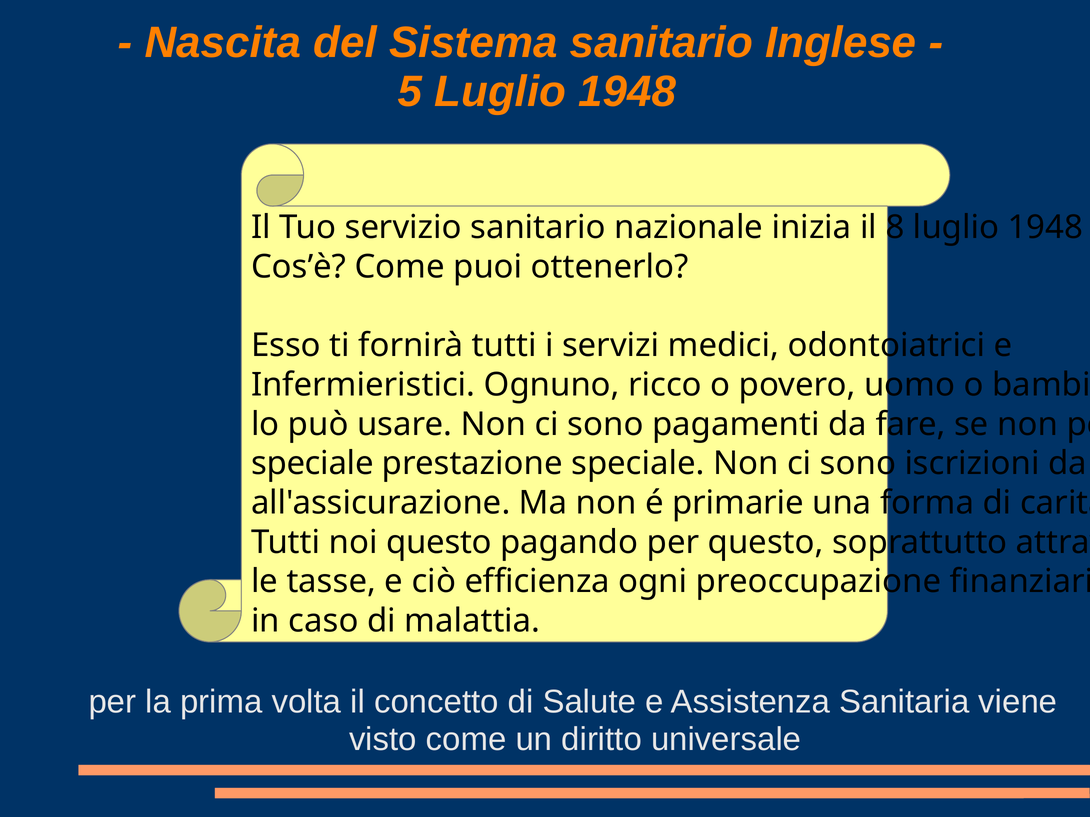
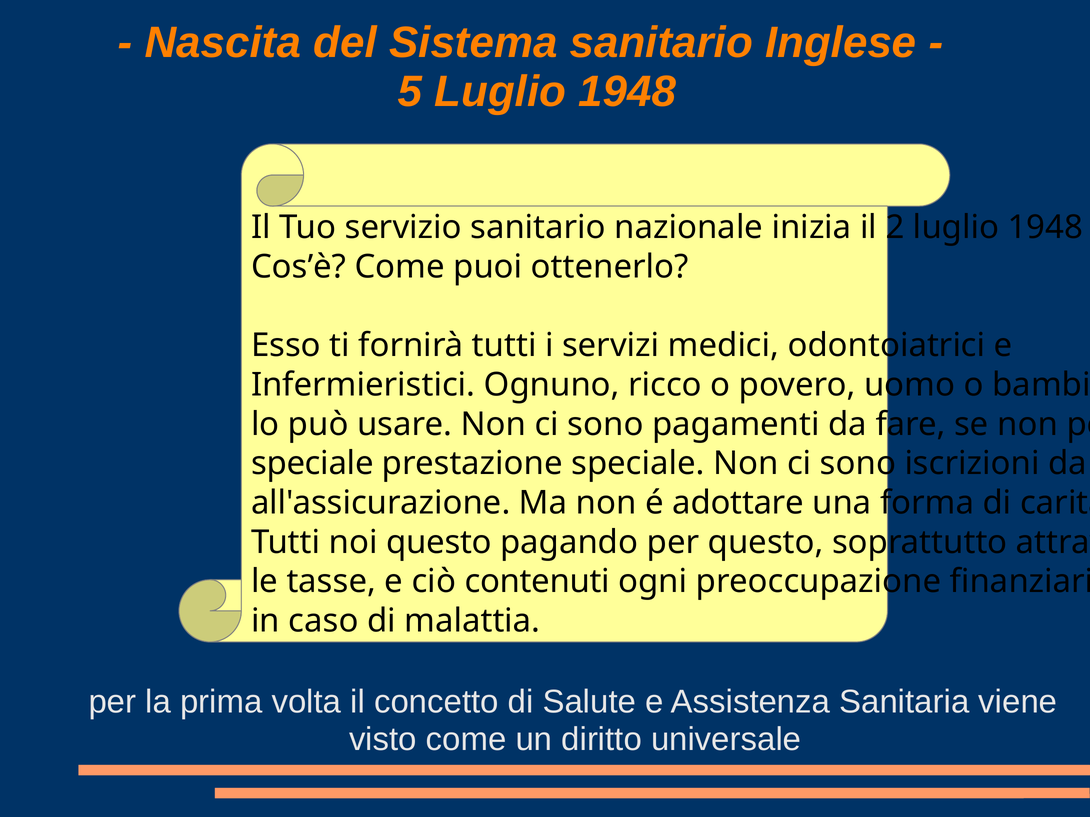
8: 8 -> 2 (895, 228)
primarie: primarie -> adottare (738, 503)
efficienza: efficienza -> contenuti (537, 582)
